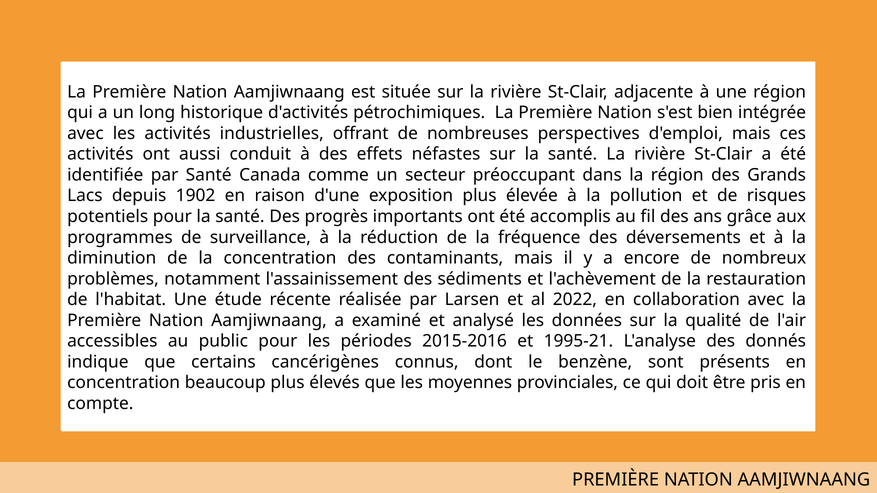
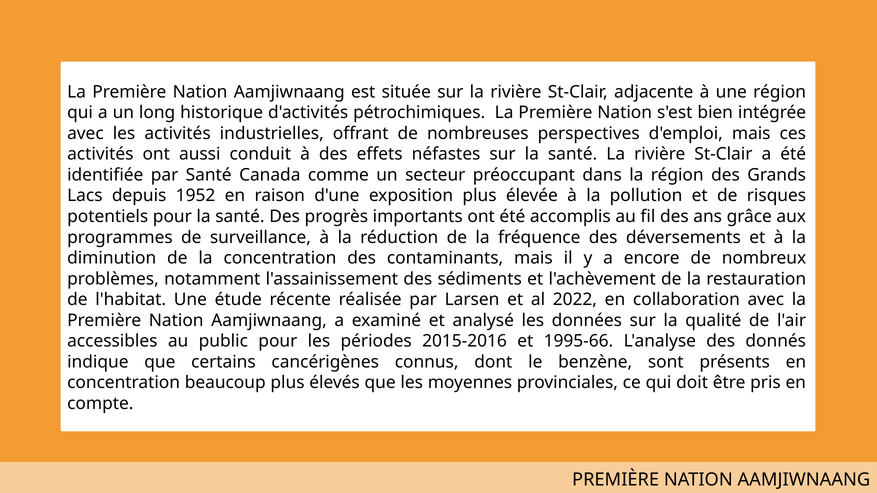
1902: 1902 -> 1952 (196, 196)
1995-21: 1995-21 -> 1995-66 (578, 341)
